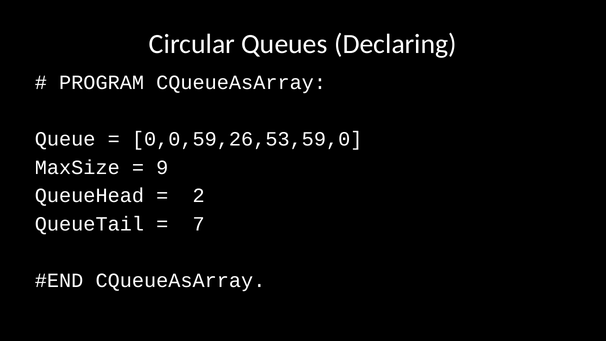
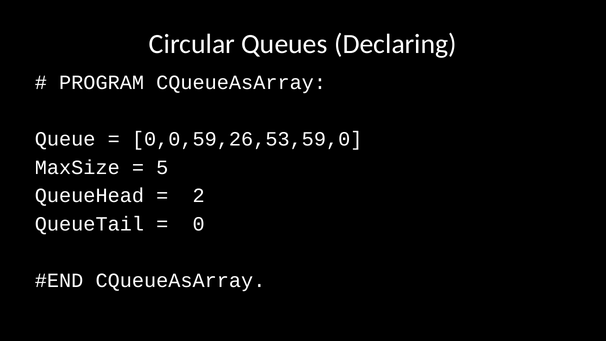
9: 9 -> 5 (162, 167)
7: 7 -> 0 (199, 224)
